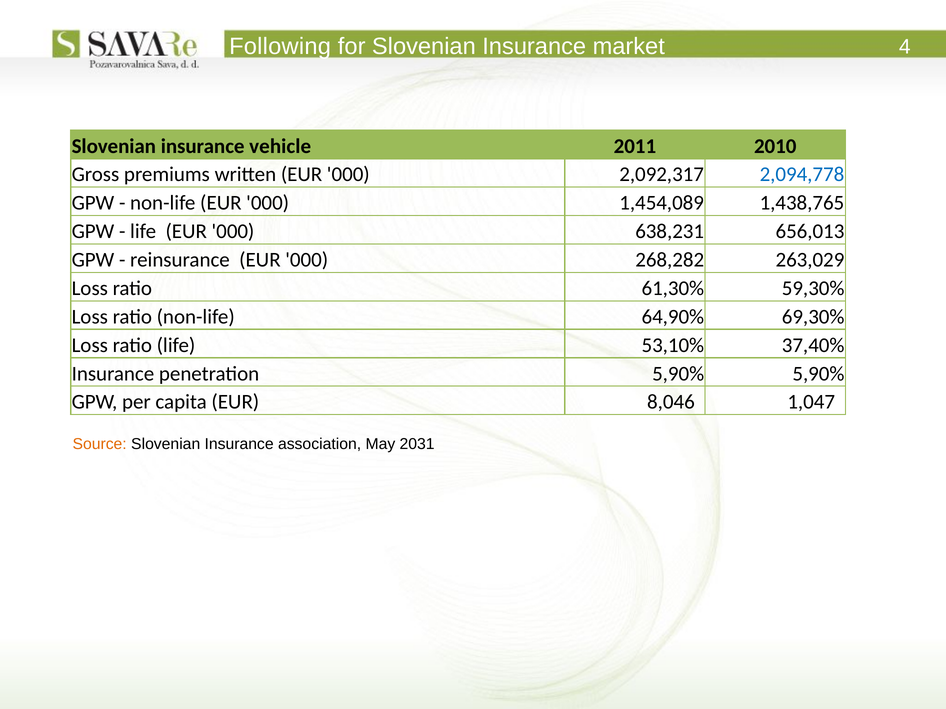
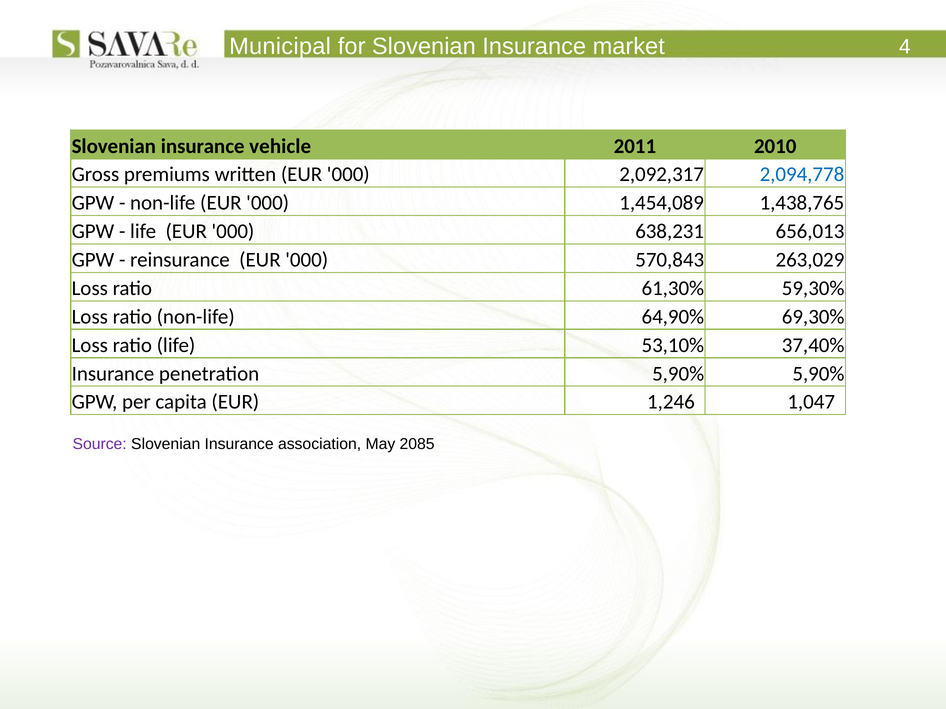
Following: Following -> Municipal (280, 46)
268,282: 268,282 -> 570,843 (670, 260)
8,046: 8,046 -> 1,246 (671, 402)
Source colour: orange -> purple (100, 444)
2031: 2031 -> 2085 (417, 444)
